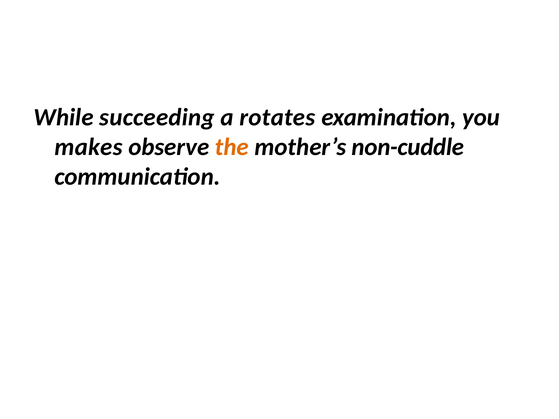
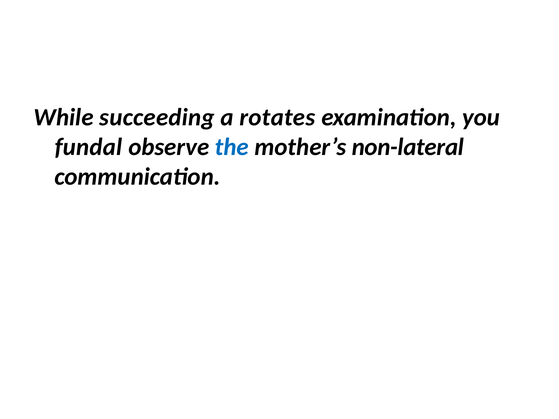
makes: makes -> fundal (89, 147)
the colour: orange -> blue (232, 147)
non-cuddle: non-cuddle -> non-lateral (408, 147)
